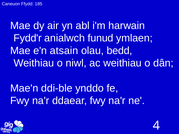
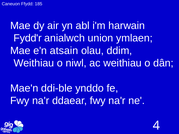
funud: funud -> union (100, 38)
bedd: bedd -> ddim (119, 51)
